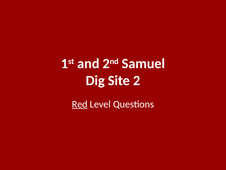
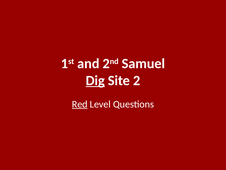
Dig underline: none -> present (95, 80)
